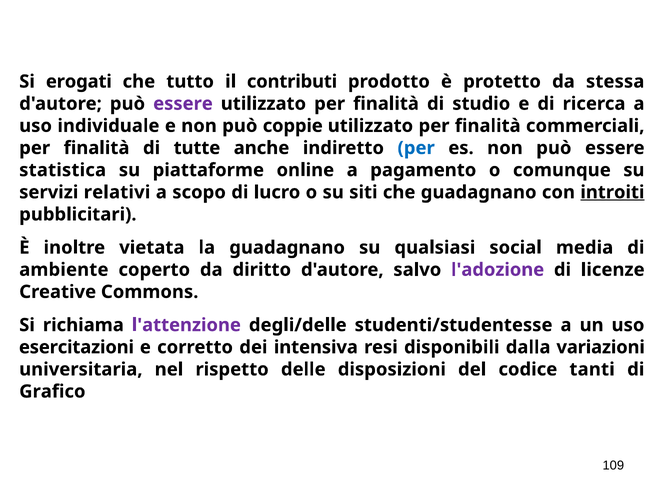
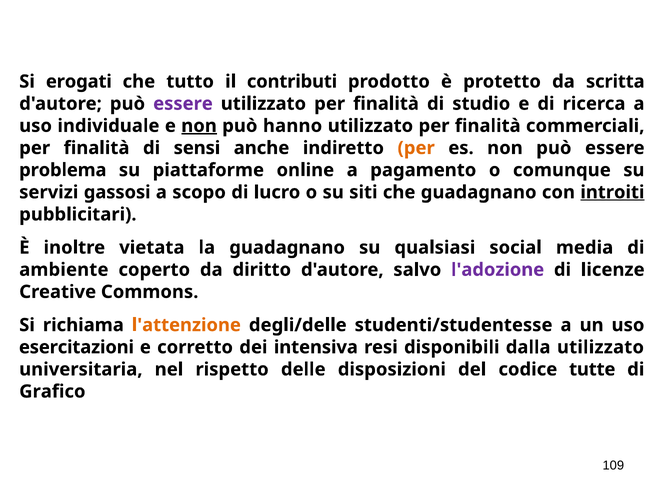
stessa: stessa -> scritta (615, 82)
non underline: none -> present (199, 126)
coppie: coppie -> hanno (293, 126)
tutte: tutte -> sensi (197, 148)
per colour: blue -> orange (416, 148)
statistica: statistica -> problema (63, 170)
relativi: relativi -> gassosi (117, 192)
l'attenzione colour: purple -> orange (186, 325)
dalla variazioni: variazioni -> utilizzato (600, 347)
tanti: tanti -> tutte (592, 369)
